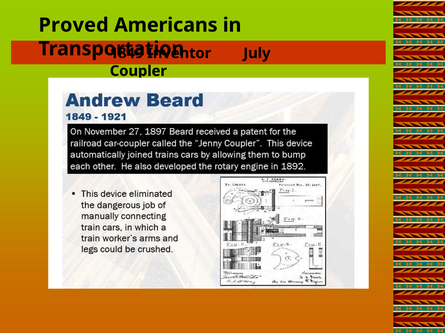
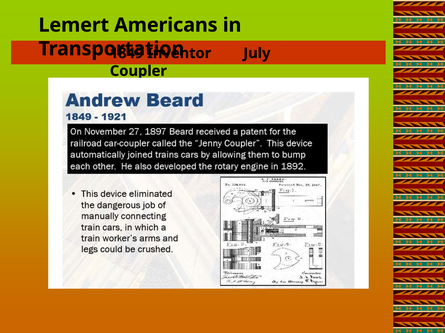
Proved: Proved -> Lemert (74, 25)
